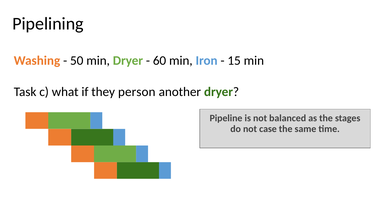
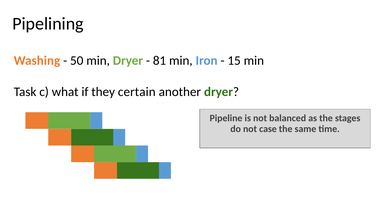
60: 60 -> 81 (159, 61)
person: person -> certain (137, 92)
